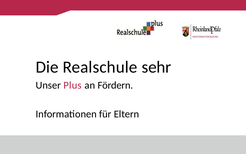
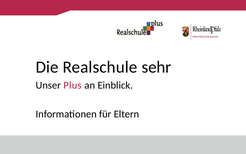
Fördern: Fördern -> Einblick (115, 85)
